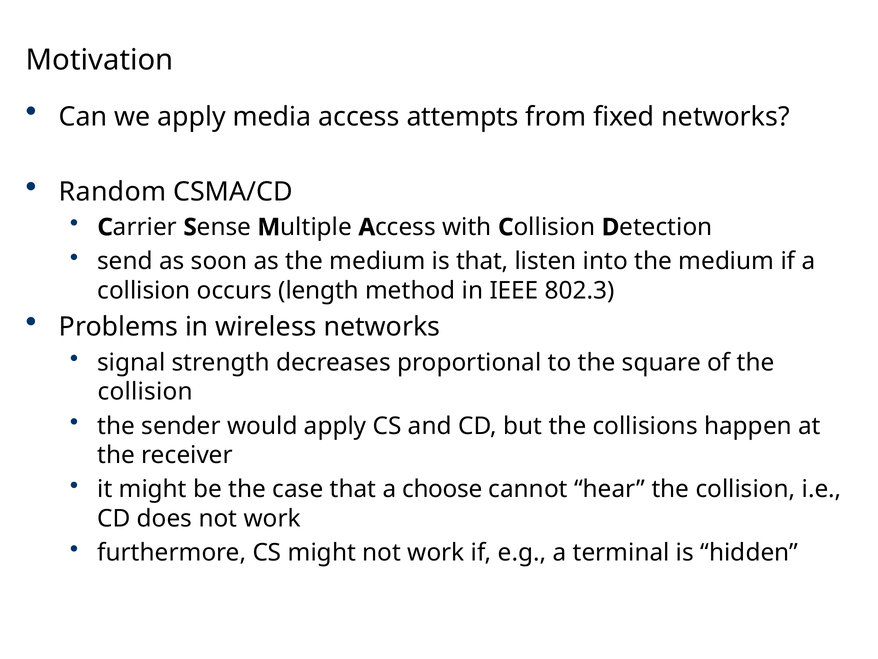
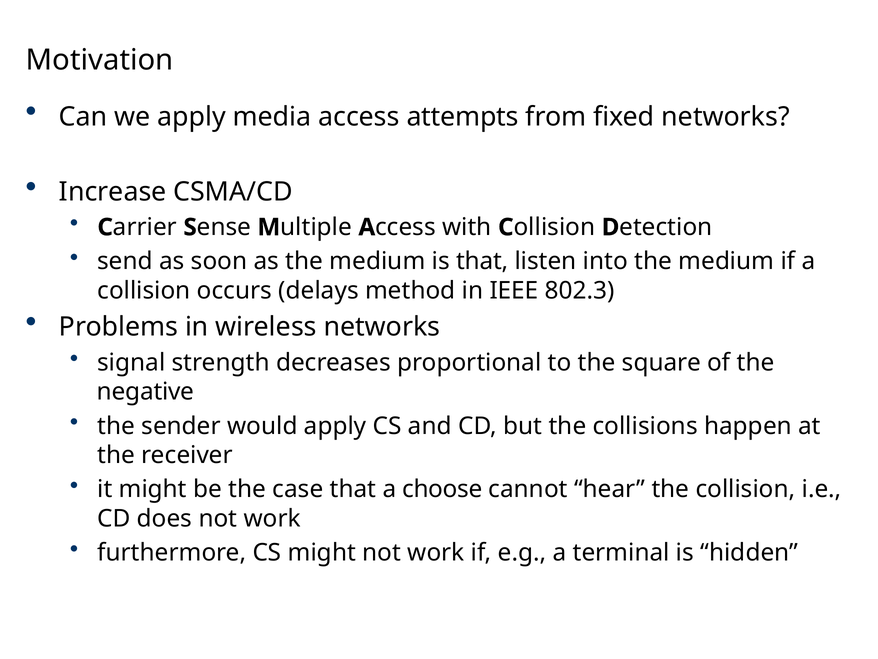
Random: Random -> Increase (113, 192)
length: length -> delays (319, 291)
collision: collision -> negative (146, 391)
